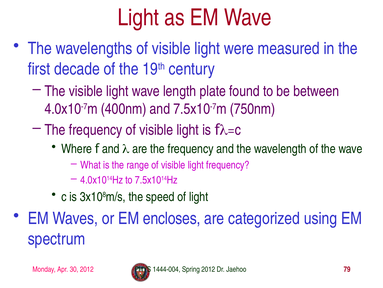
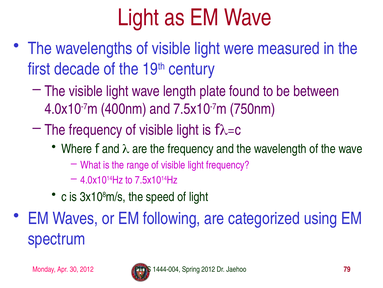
encloses: encloses -> following (172, 218)
